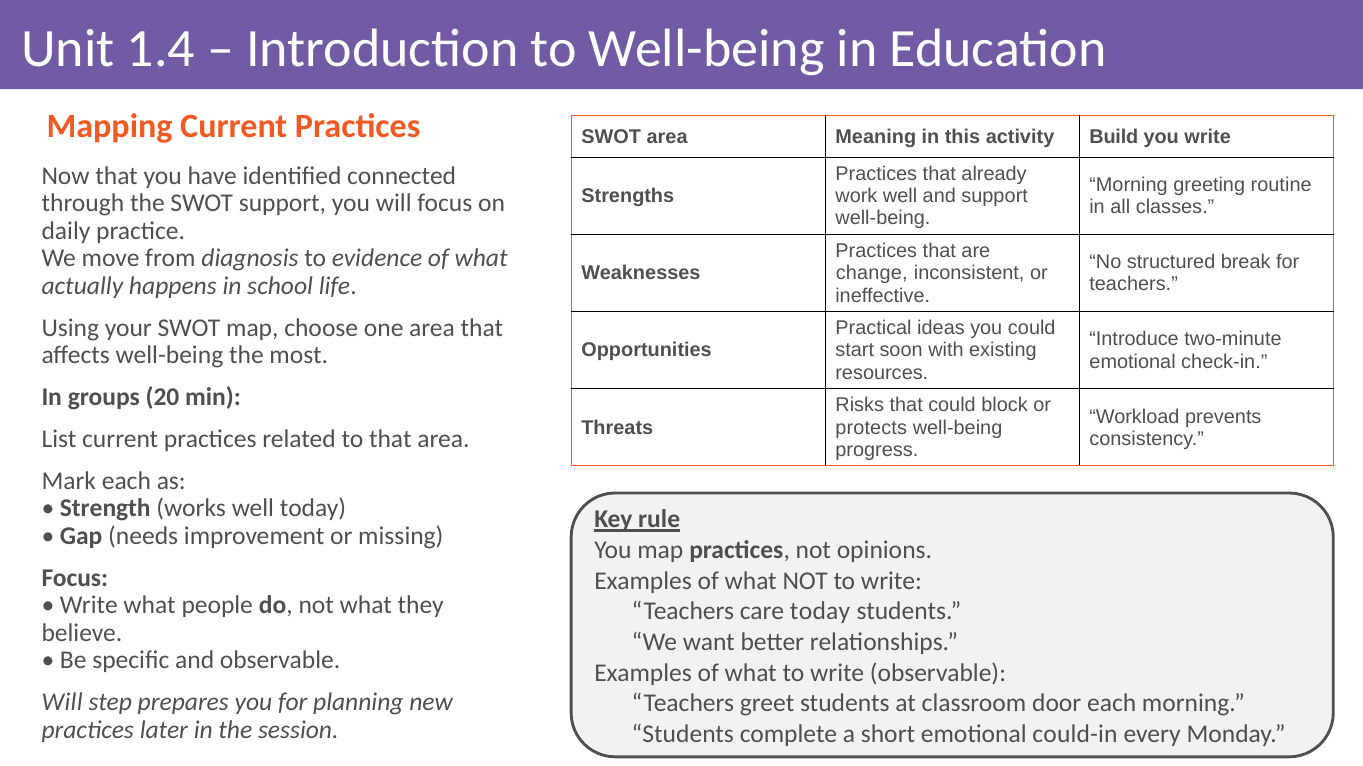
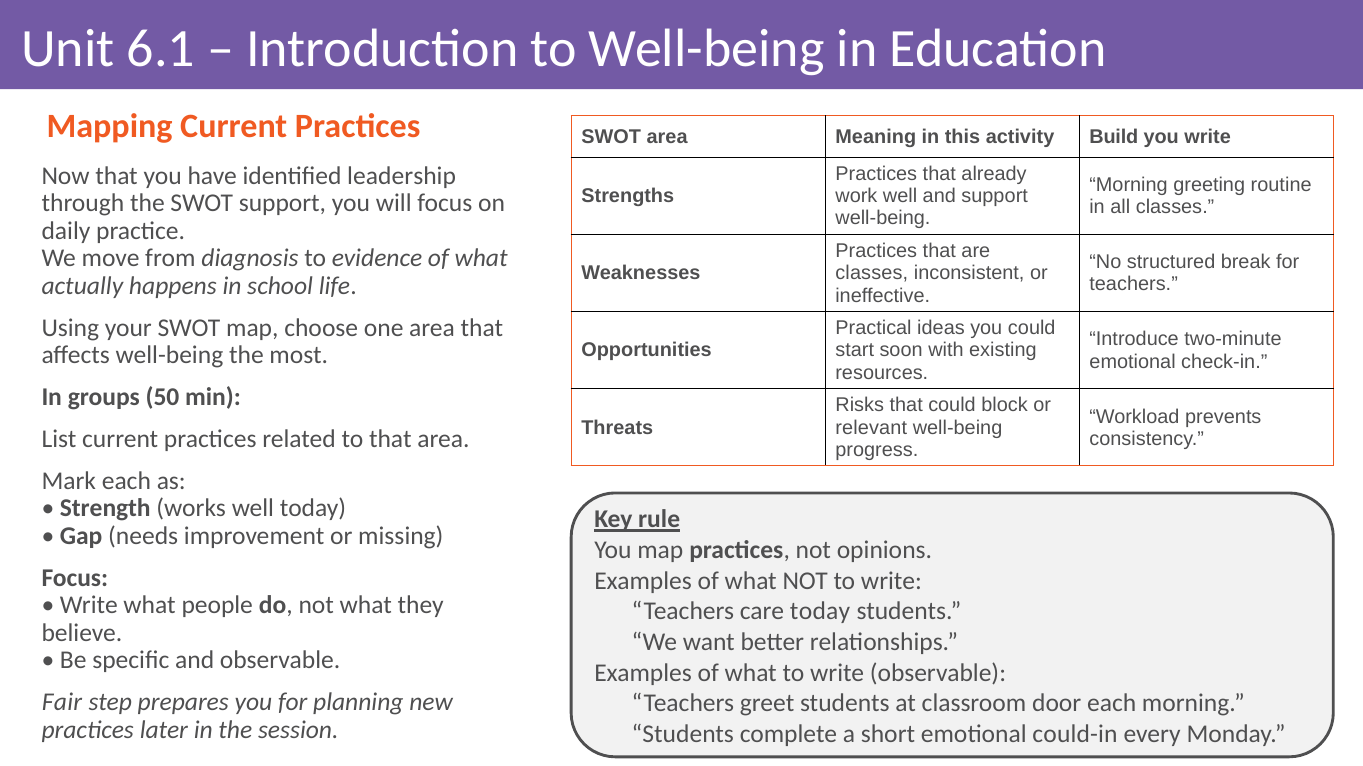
1.4: 1.4 -> 6.1 (161, 49)
connected: connected -> leadership (402, 176)
change: change -> classes (872, 273)
20: 20 -> 50 (162, 398)
protects: protects -> relevant (871, 428)
Will: Will -> Fair (62, 703)
